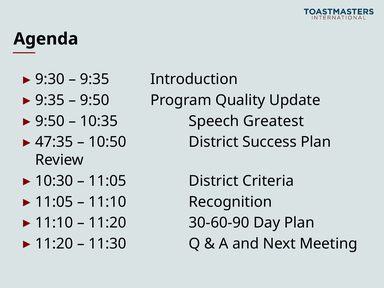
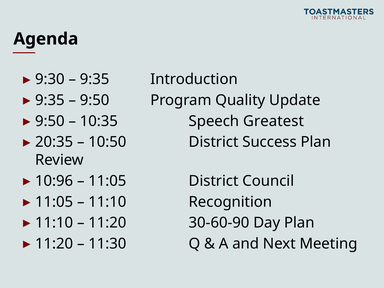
47:35: 47:35 -> 20:35 (54, 142)
10:30: 10:30 -> 10:96 (54, 181)
Criteria: Criteria -> Council (268, 181)
